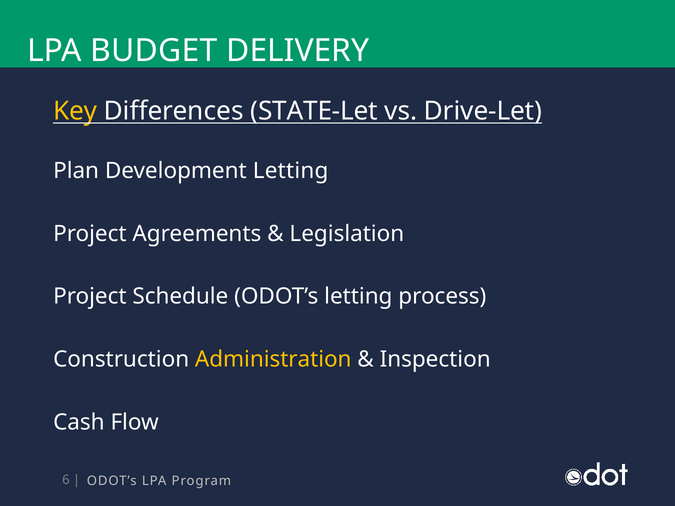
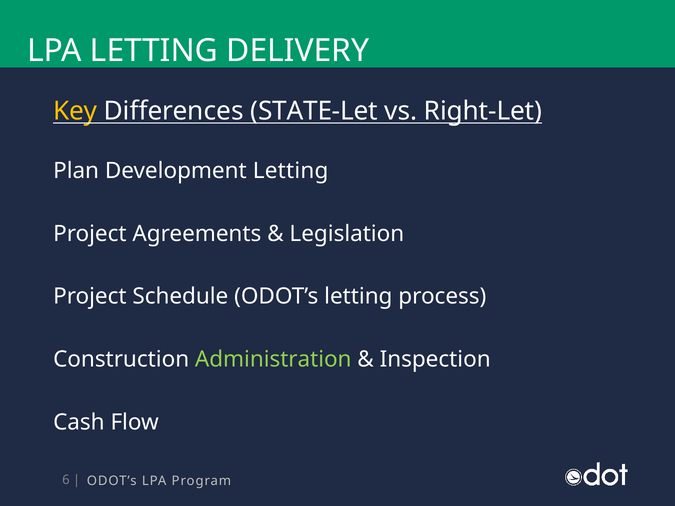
LPA BUDGET: BUDGET -> LETTING (154, 51)
Drive-Let: Drive-Let -> Right-Let (483, 111)
Administration colour: yellow -> light green (273, 360)
